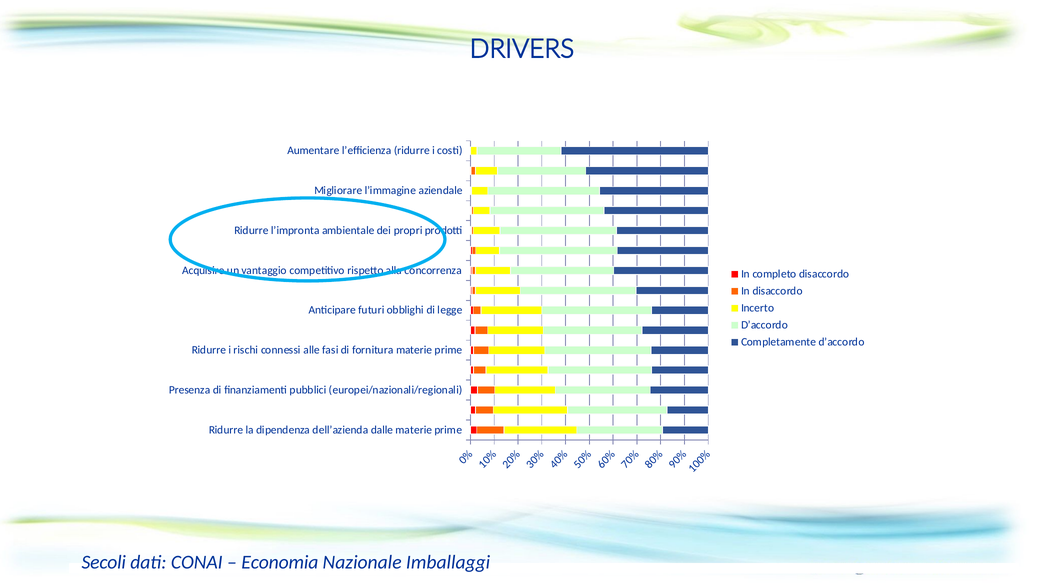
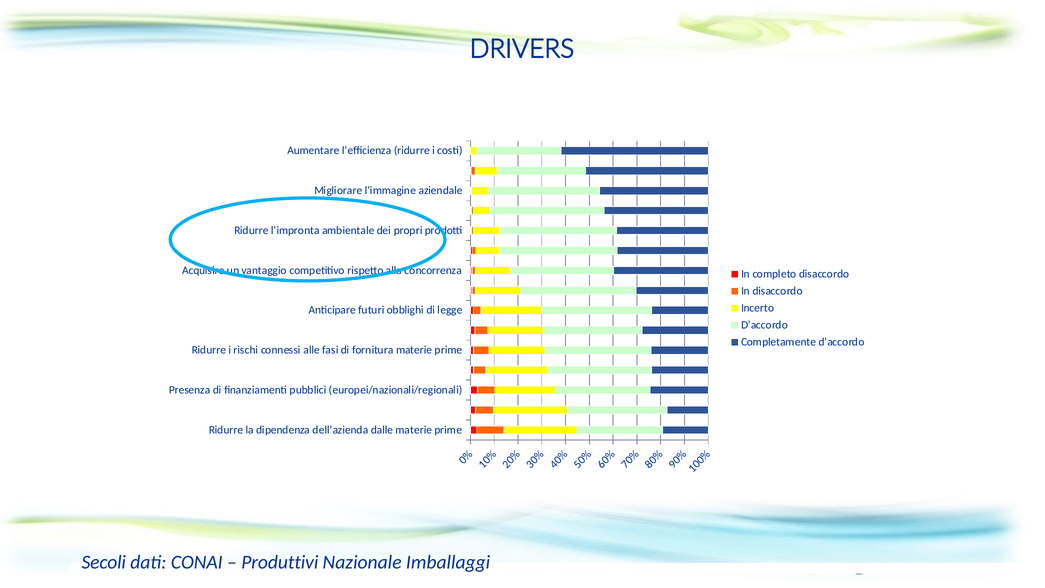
Economia: Economia -> Produttivi (280, 562)
